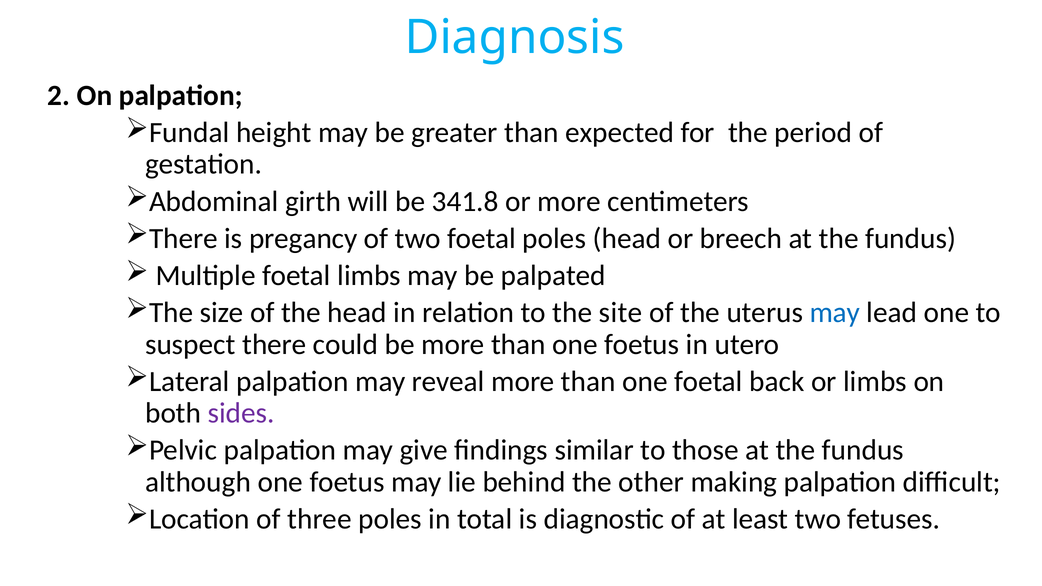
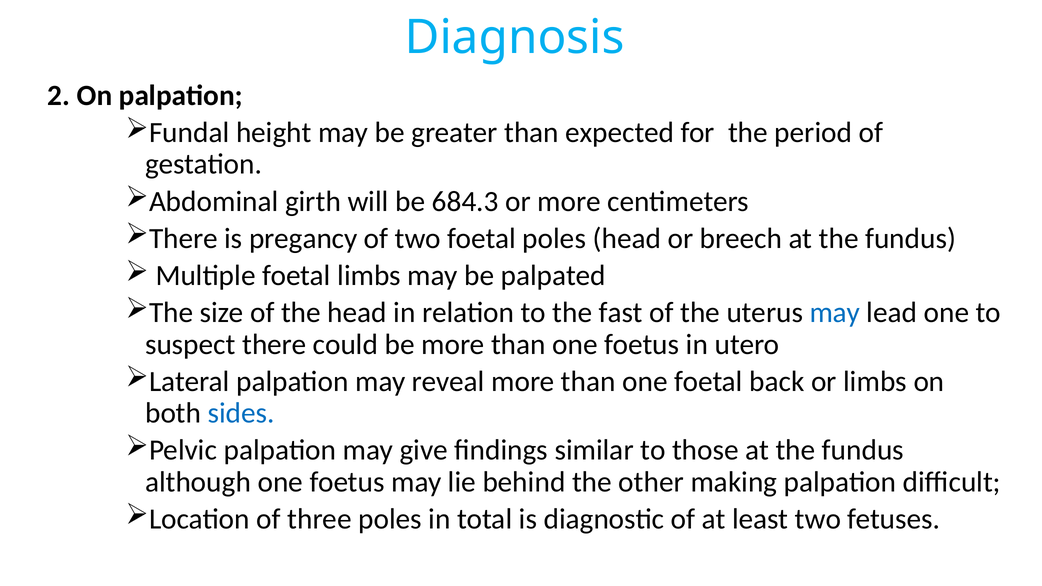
341.8: 341.8 -> 684.3 (465, 201)
site: site -> fast (621, 313)
sides colour: purple -> blue (241, 413)
